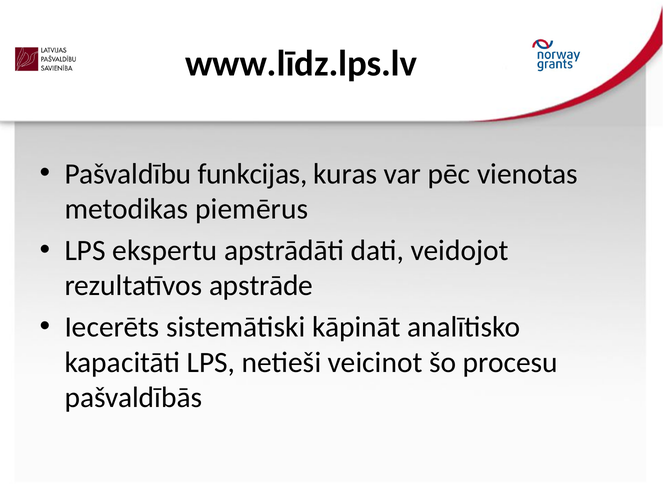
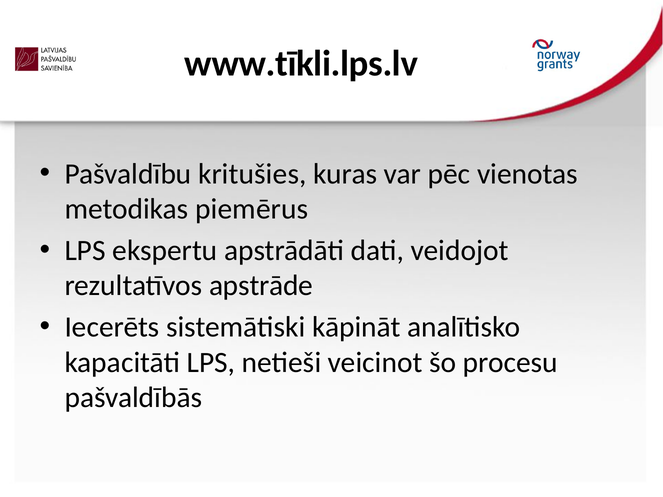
www.līdz.lps.lv: www.līdz.lps.lv -> www.tīkli.lps.lv (301, 63)
funkcijas: funkcijas -> kritušies (252, 174)
